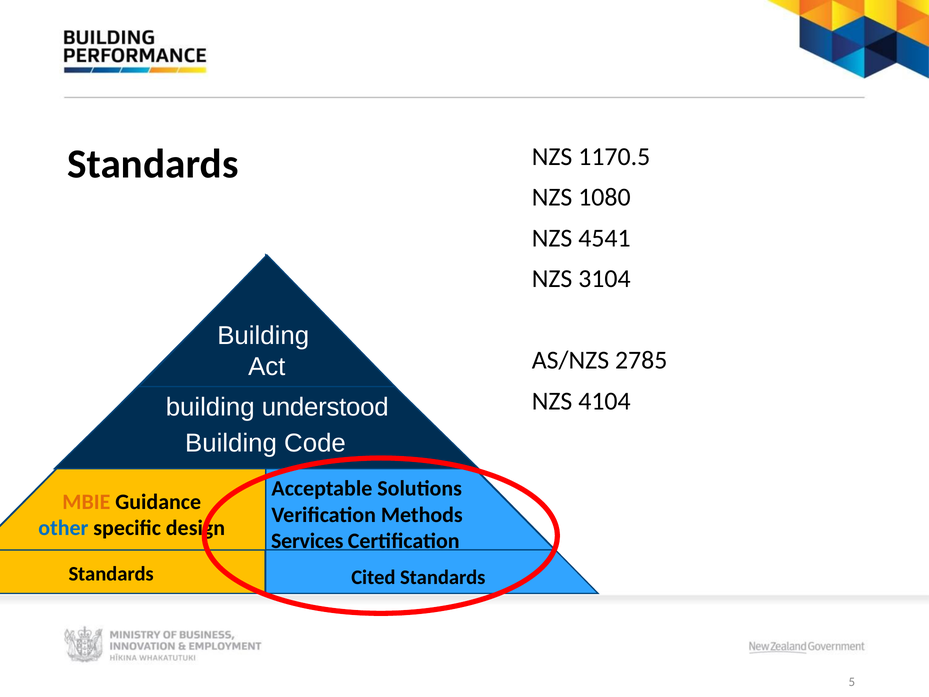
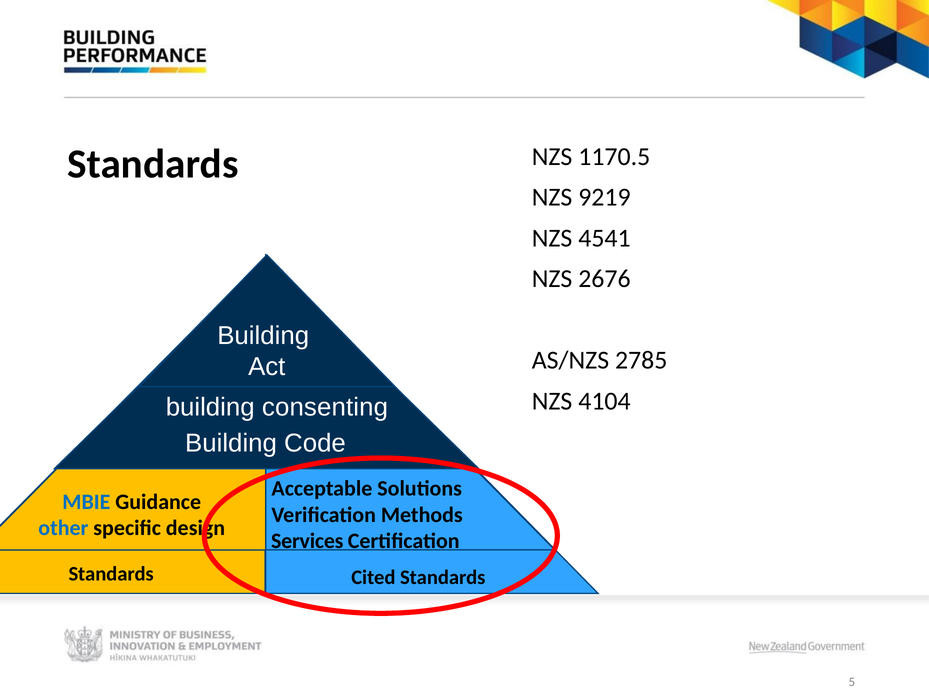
1080: 1080 -> 9219 (604, 197)
3104: 3104 -> 2676 (604, 279)
understood: understood -> consenting (325, 407)
MBIE colour: orange -> blue (86, 502)
